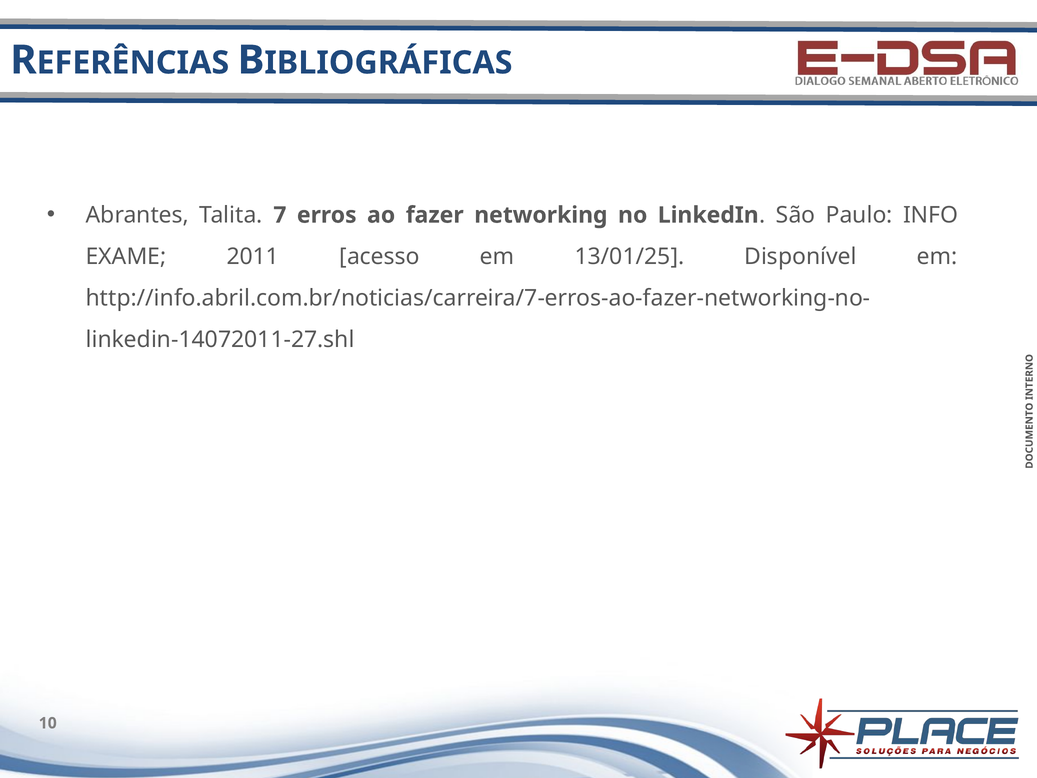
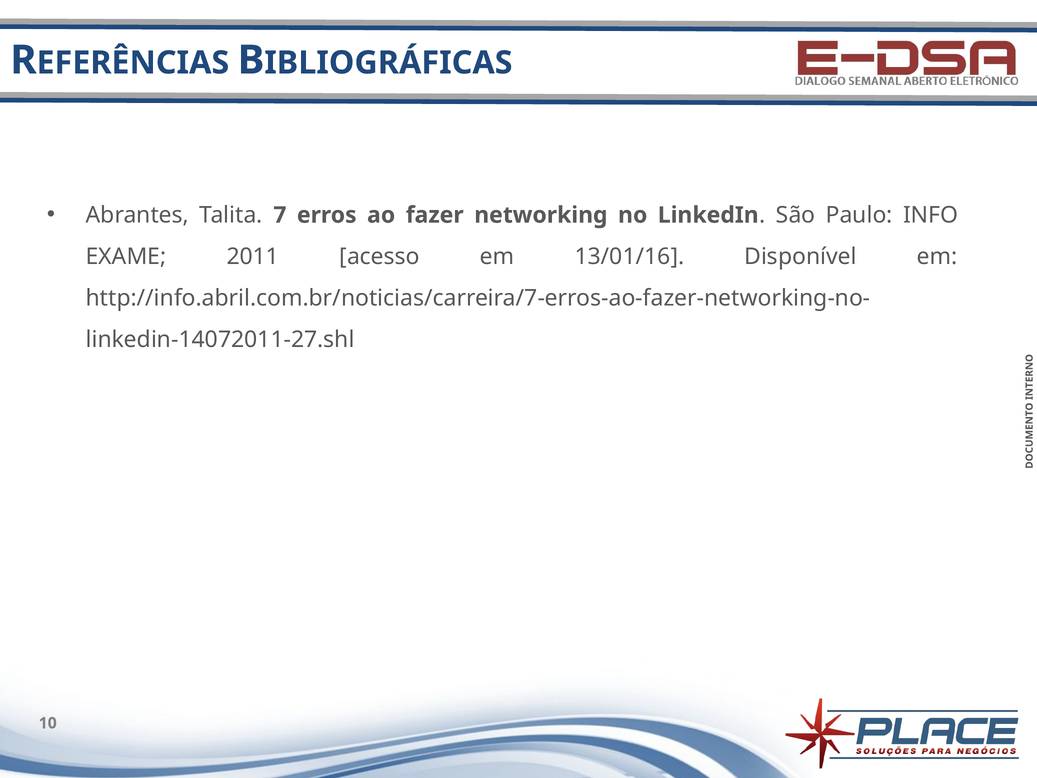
13/01/25: 13/01/25 -> 13/01/16 (629, 256)
